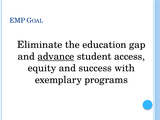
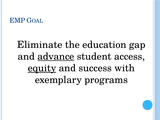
equity underline: none -> present (42, 68)
